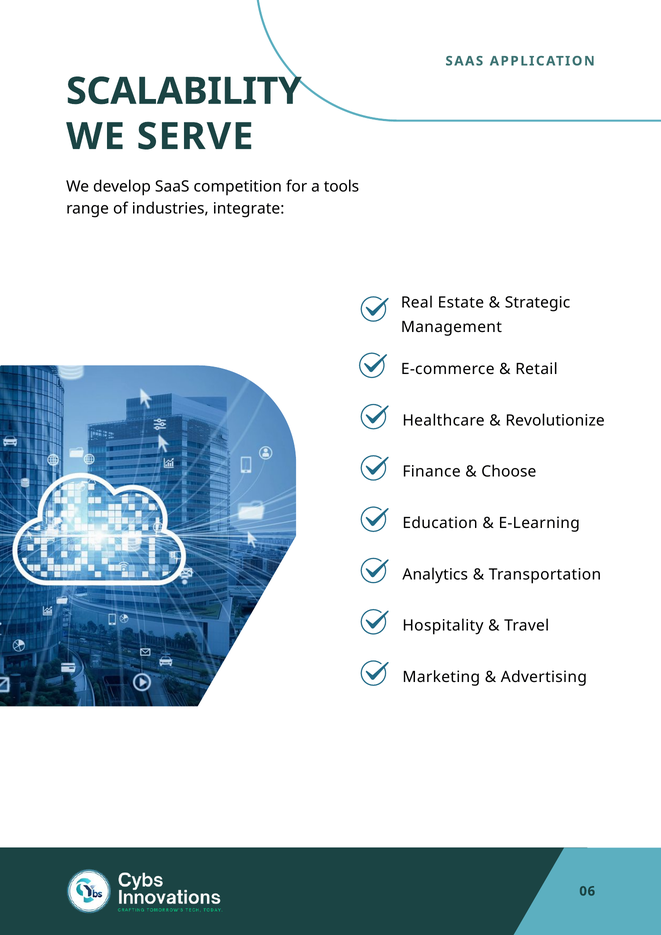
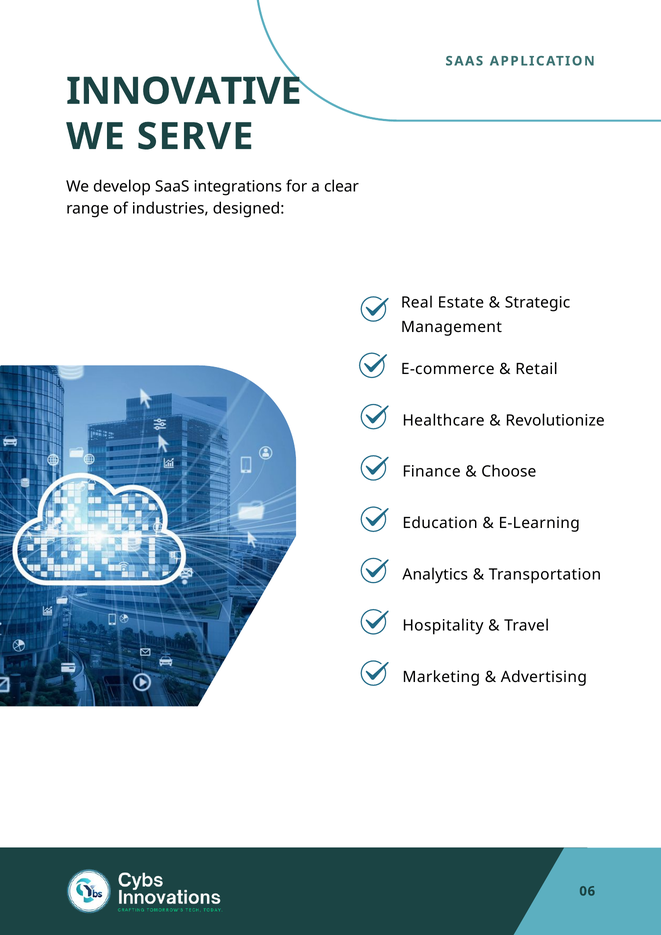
SCALABILITY: SCALABILITY -> INNOVATIVE (184, 91)
competition: competition -> integrations (238, 187)
tools: tools -> clear (341, 187)
integrate: integrate -> designed (249, 209)
